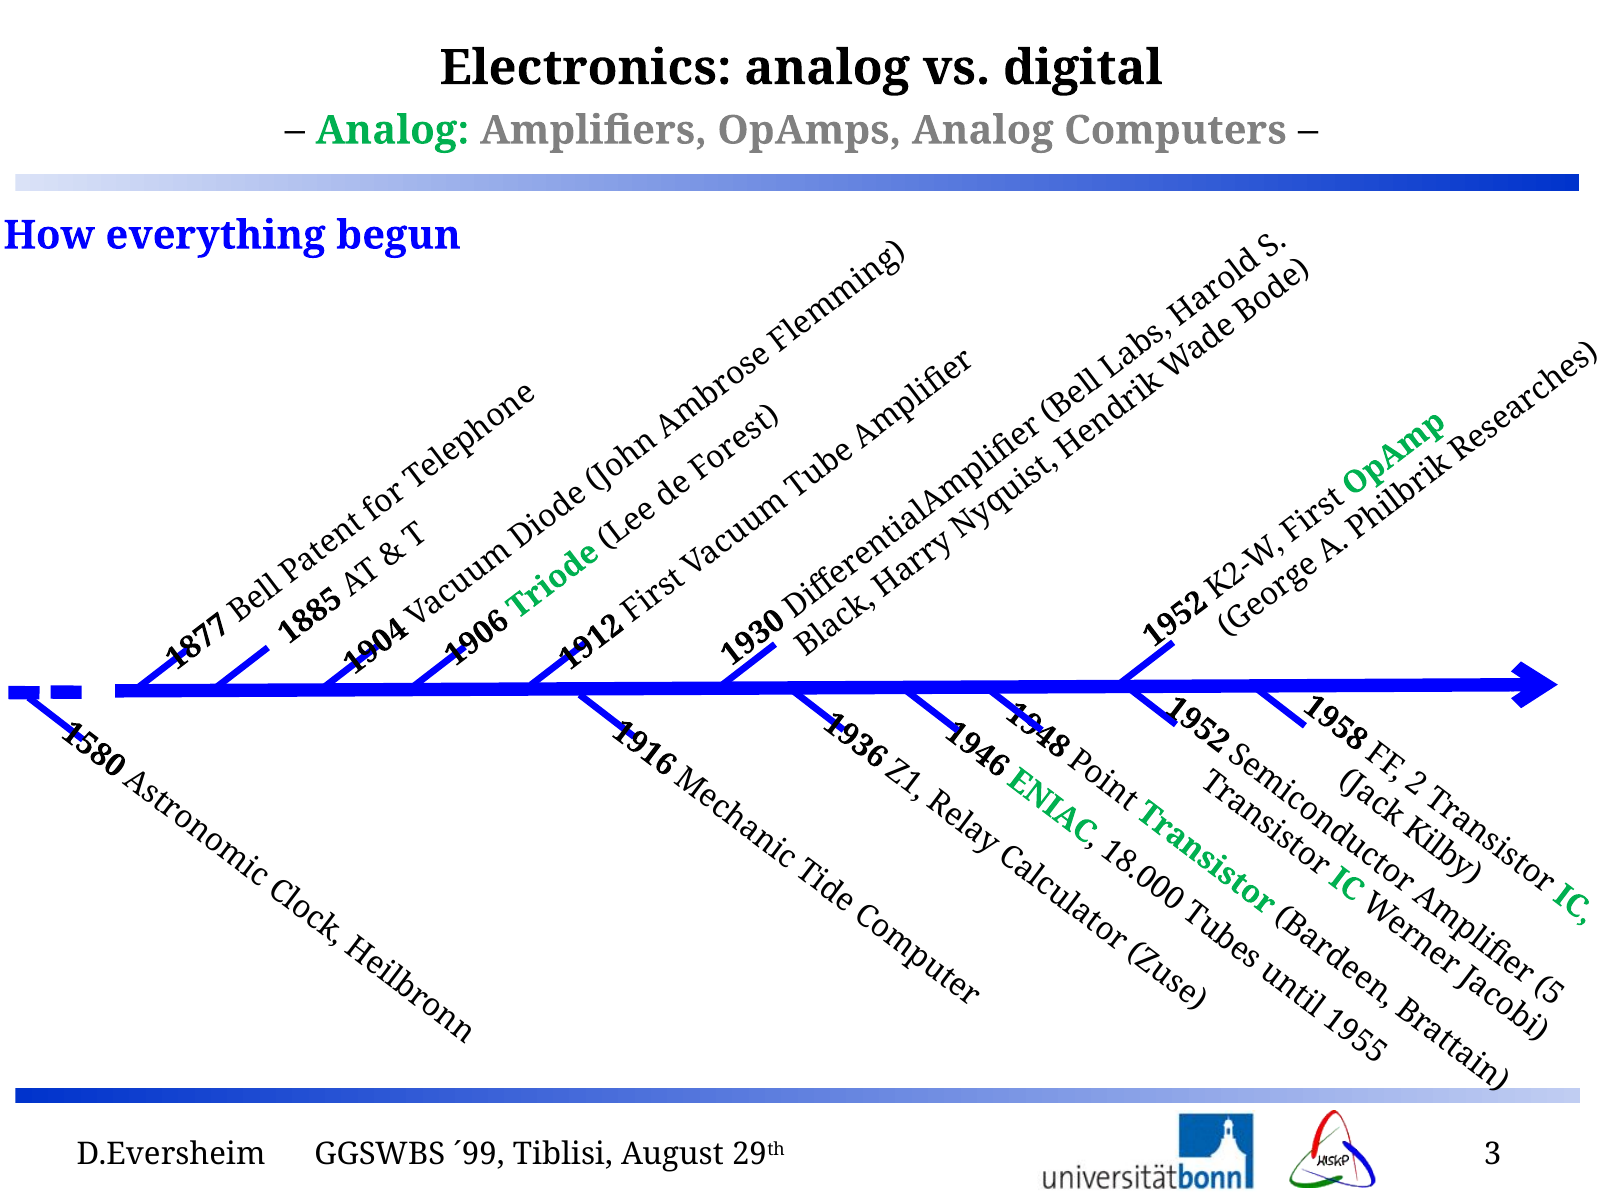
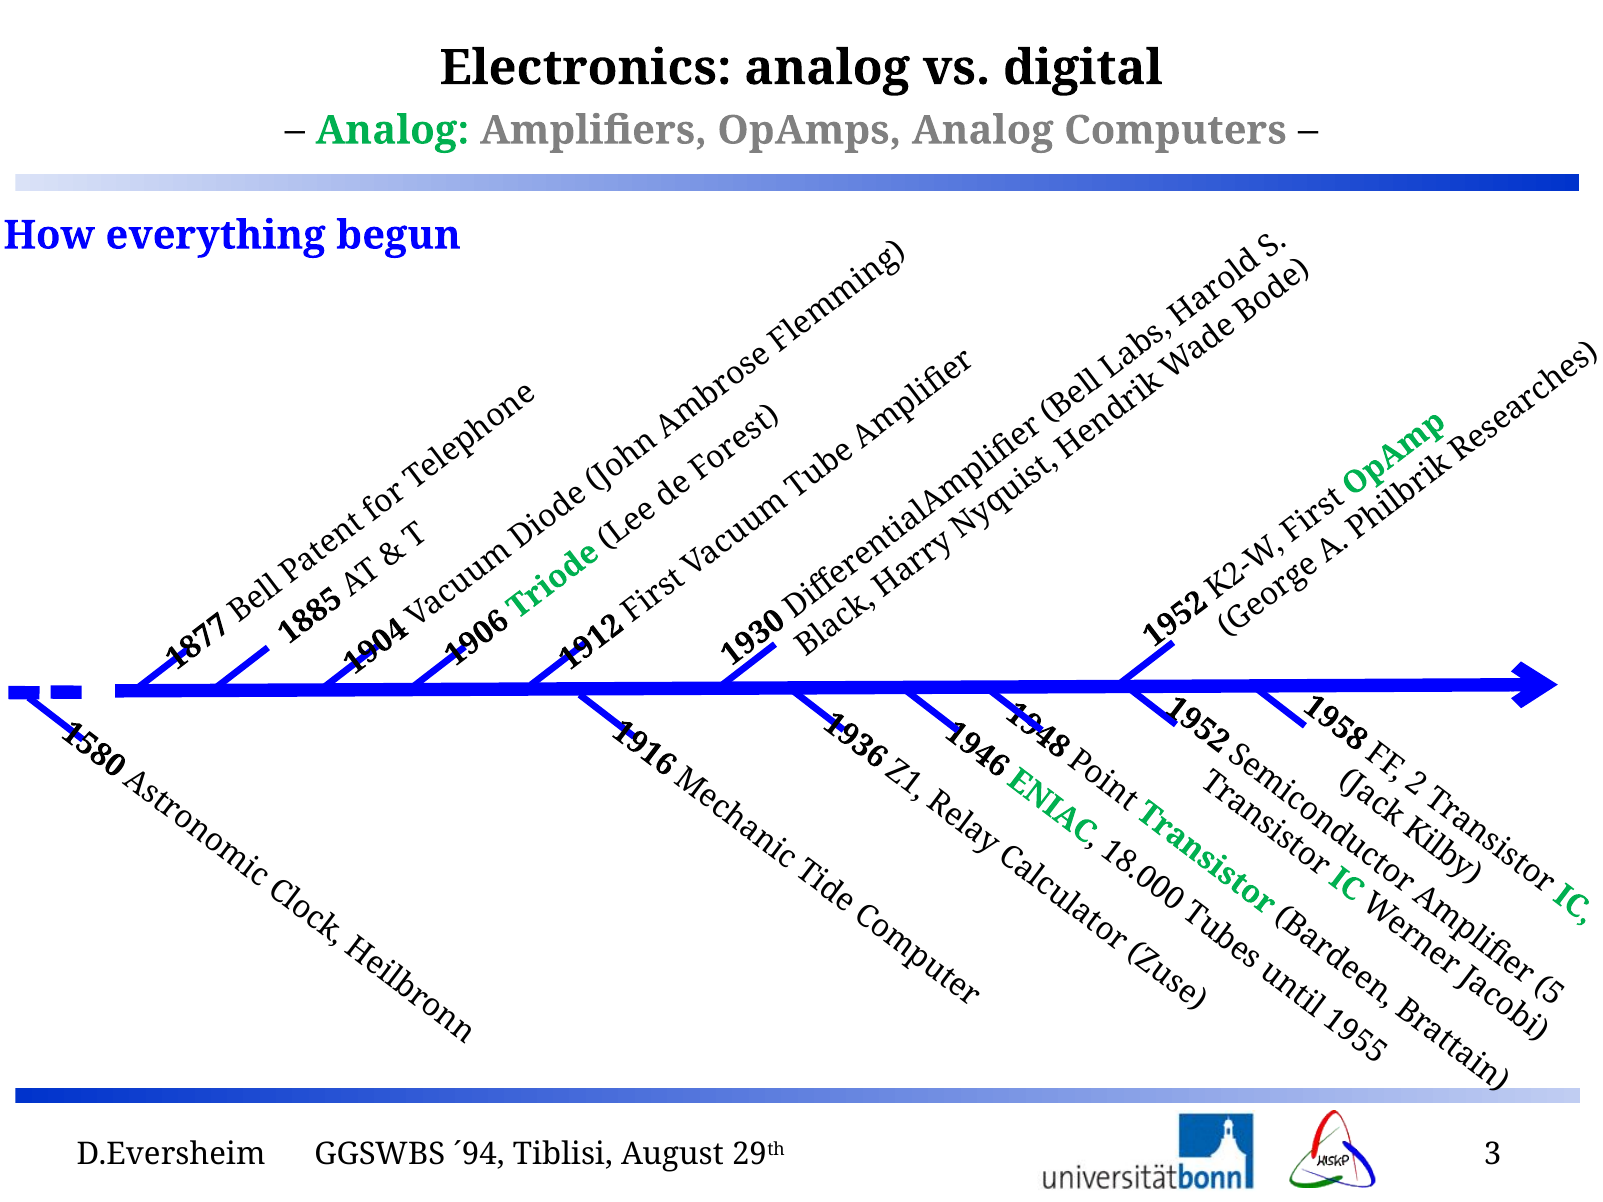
´99: ´99 -> ´94 (479, 1155)
